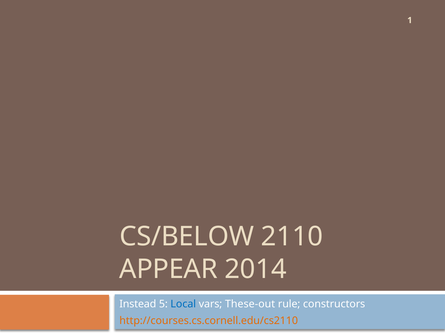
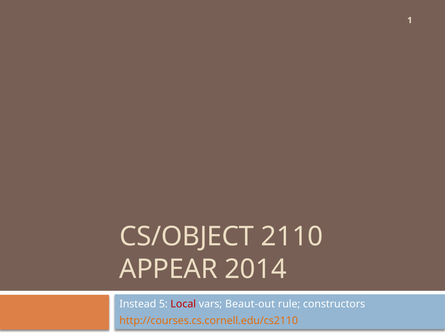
CS/BELOW: CS/BELOW -> CS/OBJECT (187, 236)
Local colour: blue -> red (183, 304)
These-out: These-out -> Beaut-out (250, 304)
